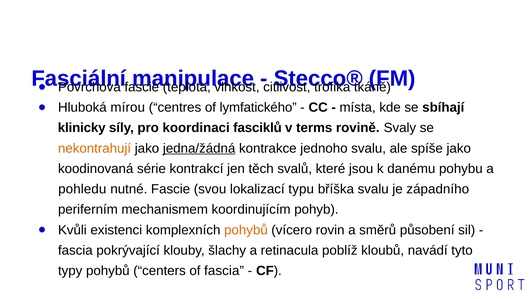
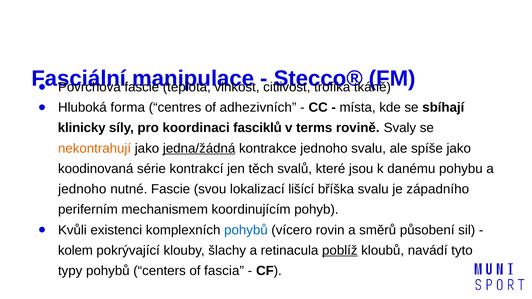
mírou: mírou -> forma (128, 108)
lymfatického: lymfatického -> adhezivních (258, 108)
pohledu: pohledu -> jednoho (82, 189)
typu: typu -> lišící (301, 189)
pohybů colour: orange -> blue (246, 230)
fascia: fascia -> kolem (75, 251)
poblíž underline: none -> present (340, 251)
